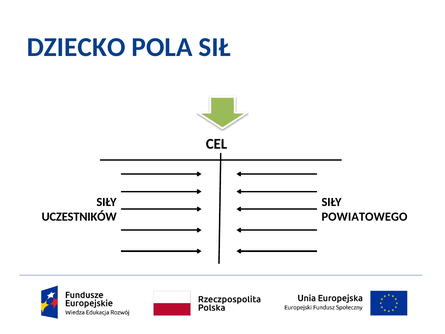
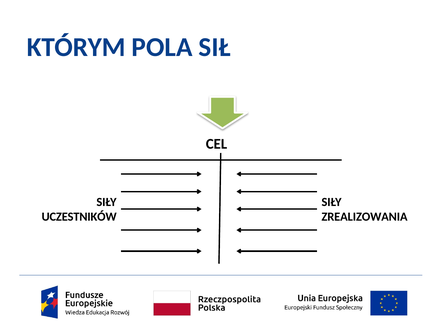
DZIECKO: DZIECKO -> KTÓRYM (76, 47)
POWIATOWEGO: POWIATOWEGO -> ZREALIZOWANIA (365, 217)
